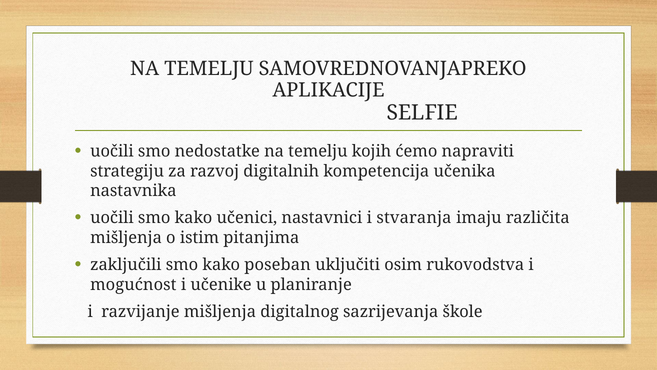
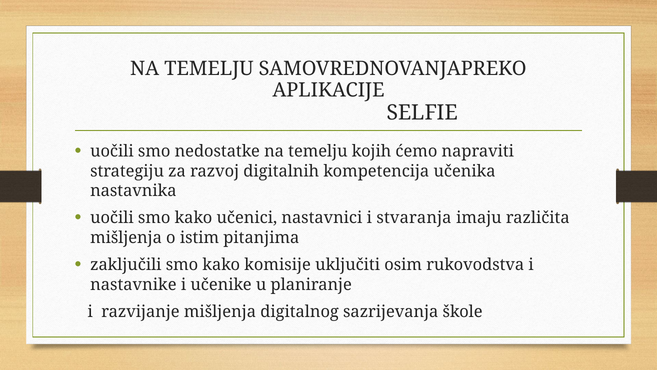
poseban: poseban -> komisije (278, 265)
mogućnost: mogućnost -> nastavnike (133, 284)
